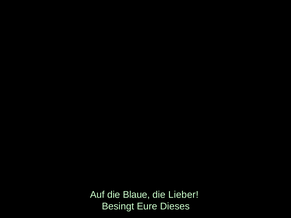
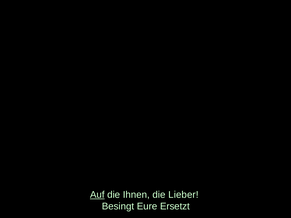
Auf underline: none -> present (97, 195)
Blaue: Blaue -> Ihnen (136, 195)
Dieses: Dieses -> Ersetzt (175, 207)
